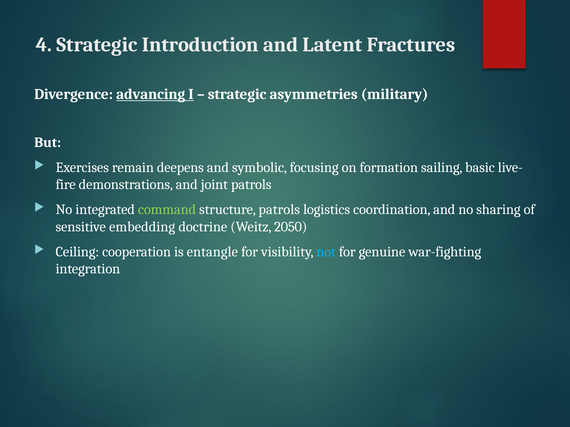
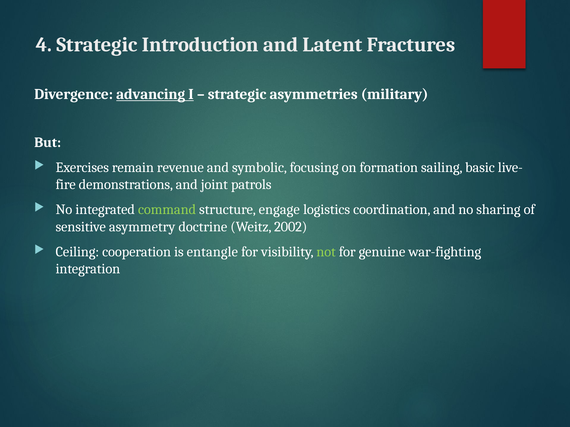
deepens: deepens -> revenue (180, 168)
structure patrols: patrols -> engage (279, 210)
embedding: embedding -> asymmetry (142, 227)
2050: 2050 -> 2002 (291, 227)
not colour: light blue -> light green (326, 252)
